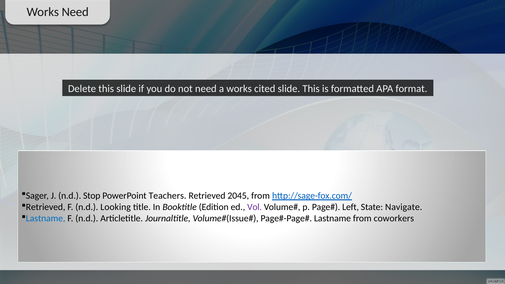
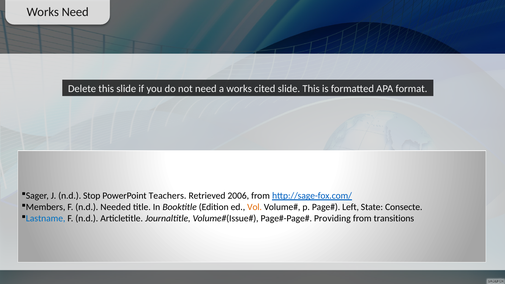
2045: 2045 -> 2006 (238, 196)
Retrieved: Retrieved -> Members (46, 207)
Looking: Looking -> Needed (116, 207)
Vol colour: purple -> orange (255, 207)
Navigate: Navigate -> Consecte (404, 207)
Lastname: Lastname -> Providing (332, 219)
coworkers: coworkers -> transitions (394, 219)
